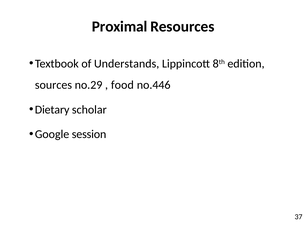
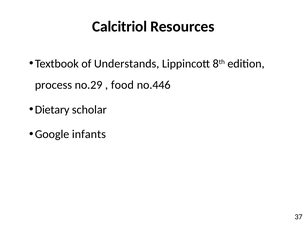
Proximal: Proximal -> Calcitriol (120, 26)
sources: sources -> process (53, 85)
session: session -> infants (89, 134)
